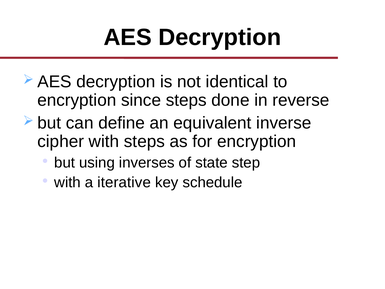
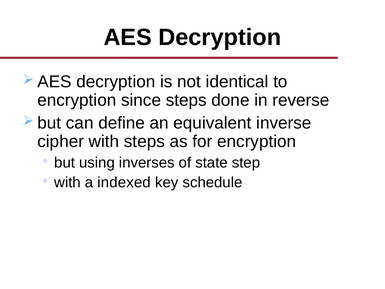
iterative: iterative -> indexed (124, 182)
